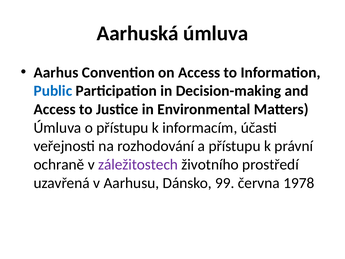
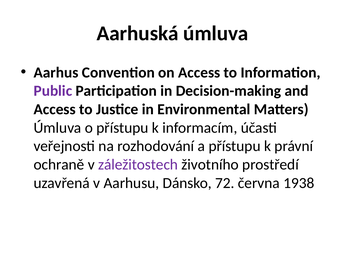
Public colour: blue -> purple (53, 91)
99: 99 -> 72 (225, 183)
1978: 1978 -> 1938 (299, 183)
